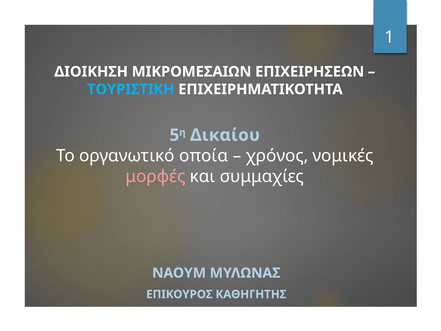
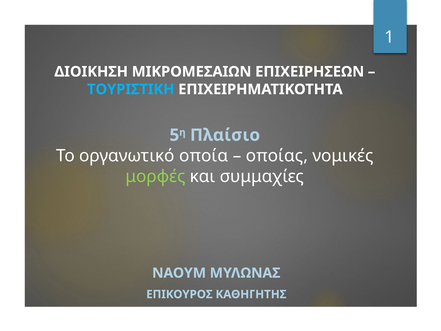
Δικαίου: Δικαίου -> Πλαίσιο (225, 135)
χρόνος: χρόνος -> οποίας (277, 156)
μορφές colour: pink -> light green (156, 176)
